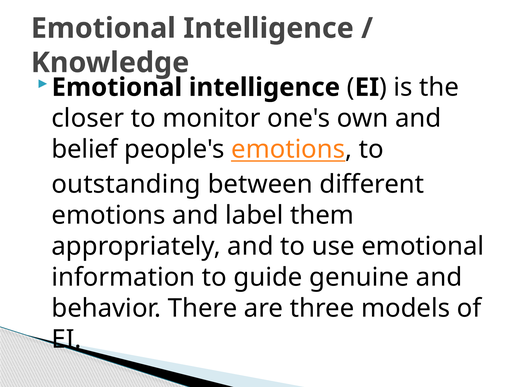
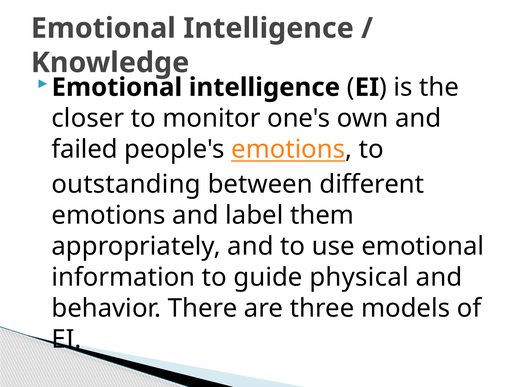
belief: belief -> failed (85, 149)
genuine: genuine -> physical (359, 277)
